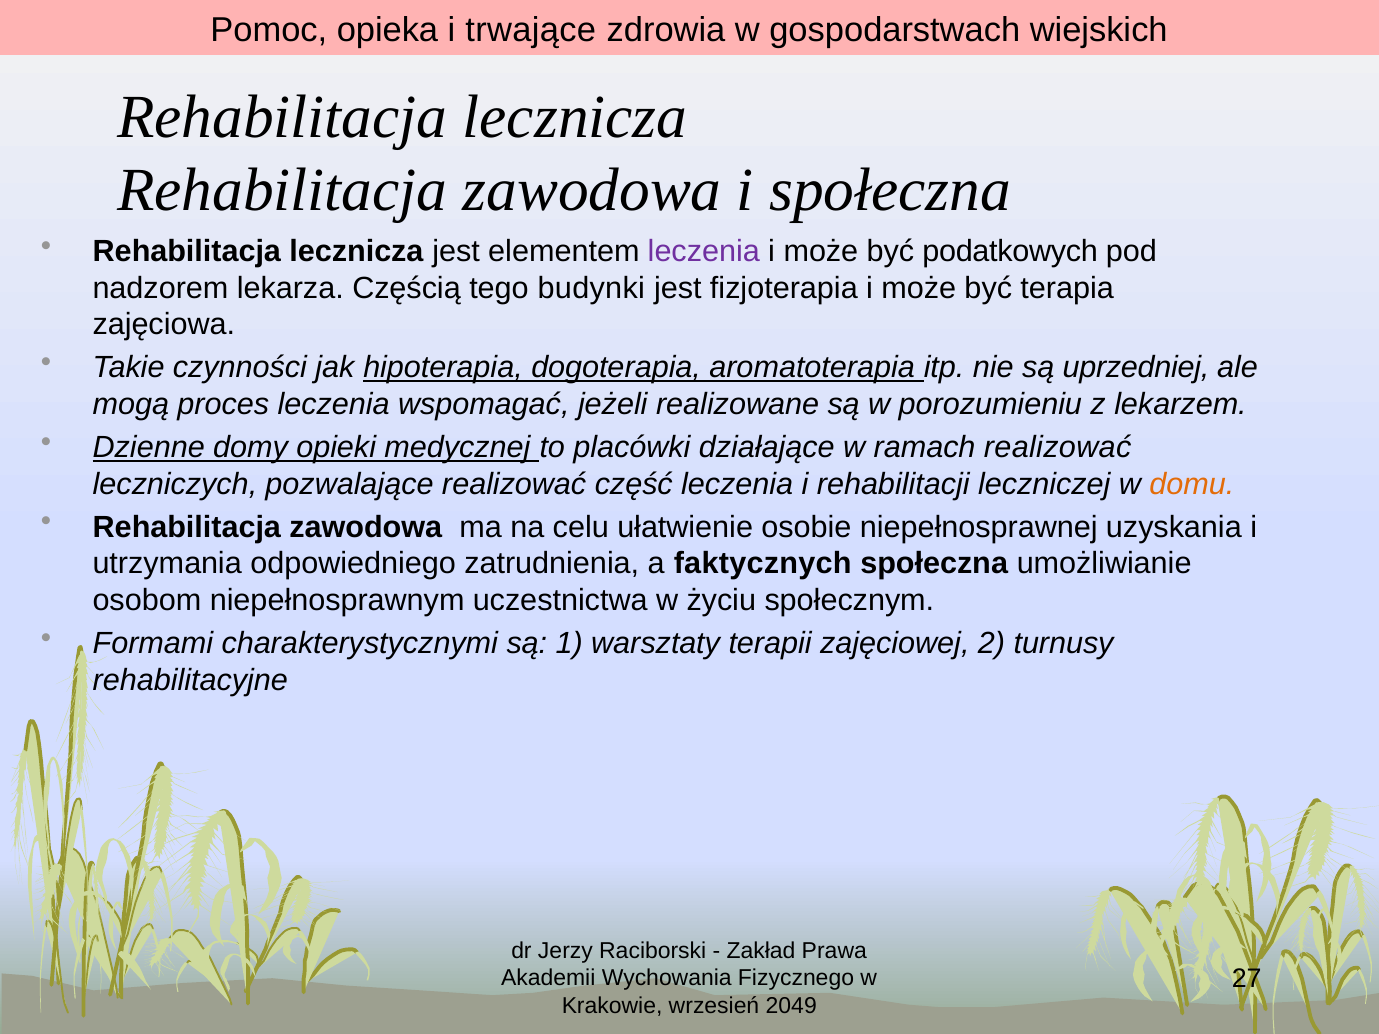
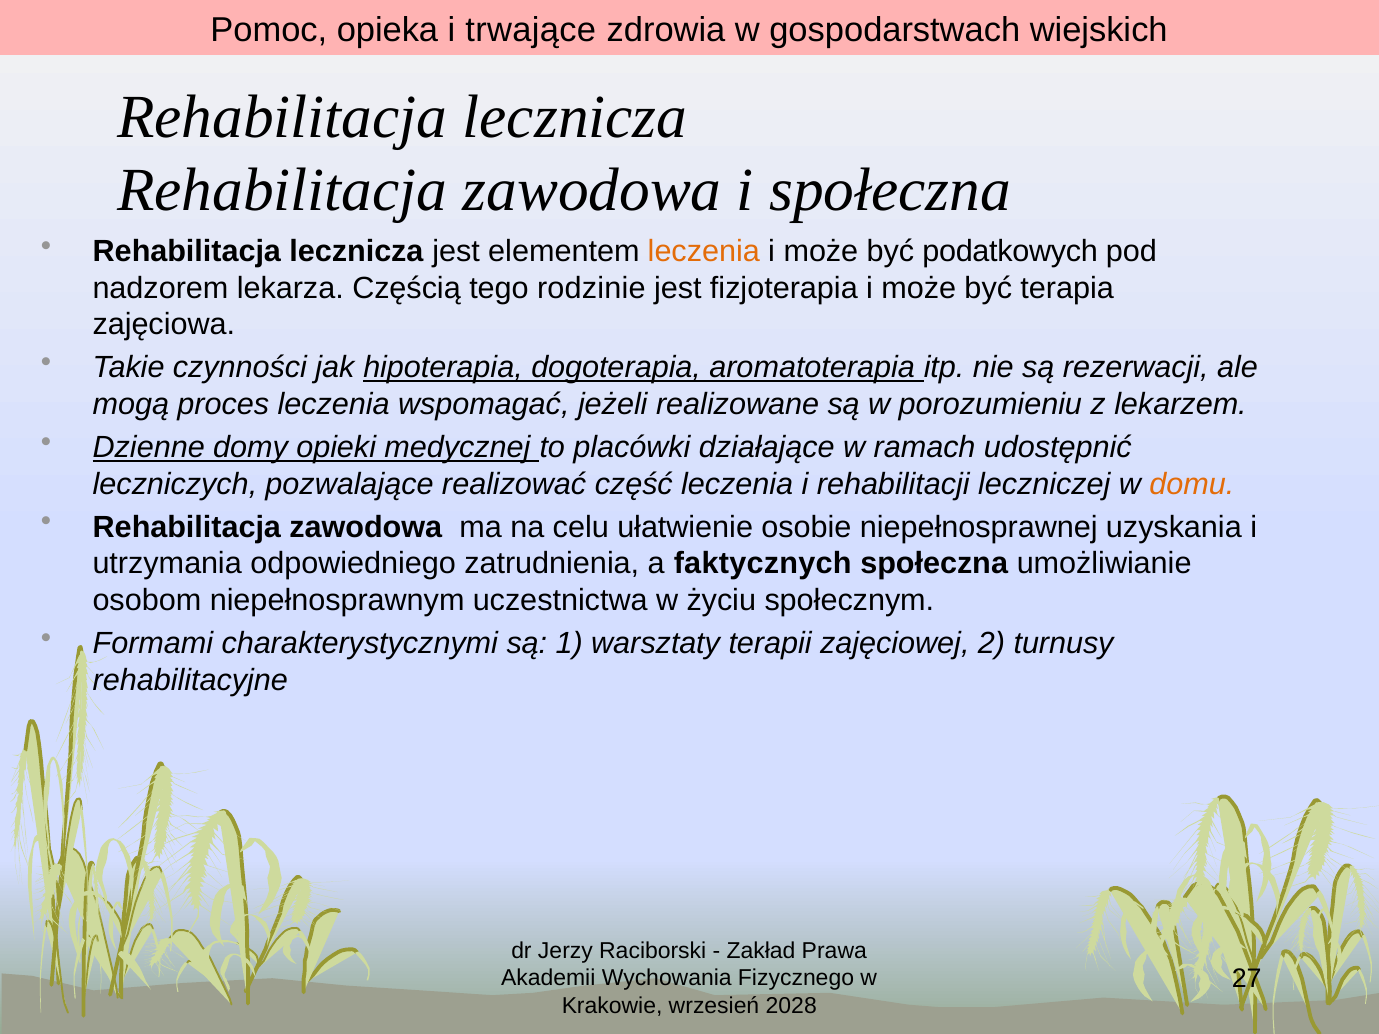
leczenia colour: purple -> orange (704, 251)
budynki: budynki -> rodzinie (591, 288)
uprzedniej: uprzedniej -> rezerwacji (1136, 368)
ramach realizować: realizować -> udostępnić (1058, 447)
2049: 2049 -> 2028 (791, 1006)
